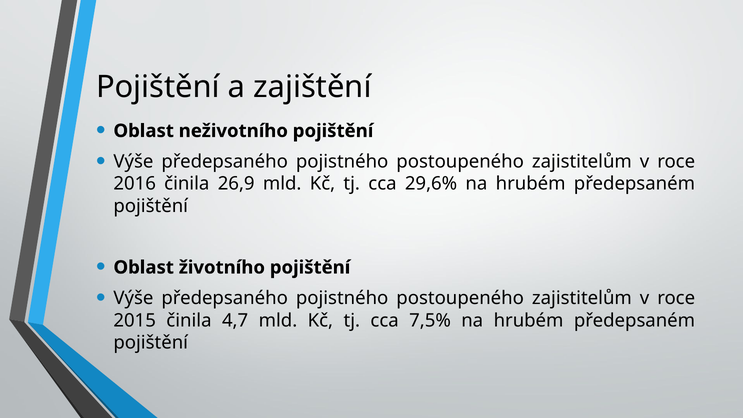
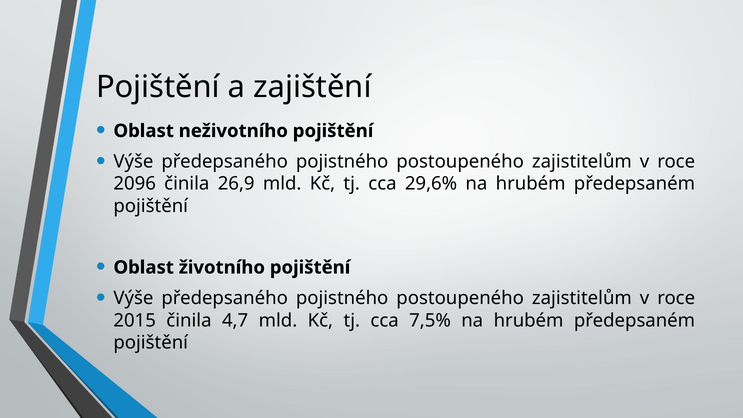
2016: 2016 -> 2096 (135, 184)
